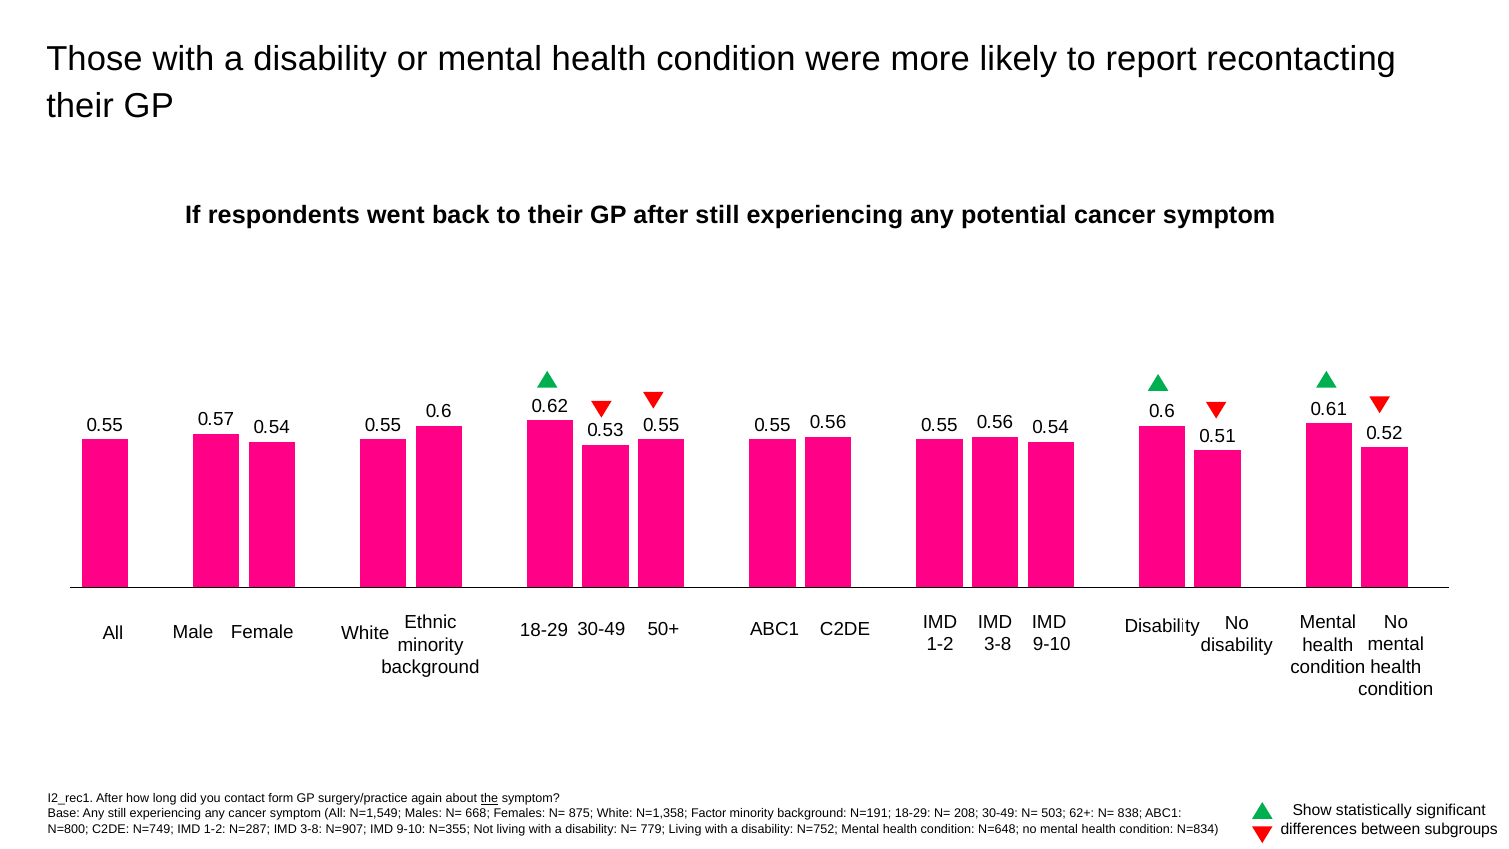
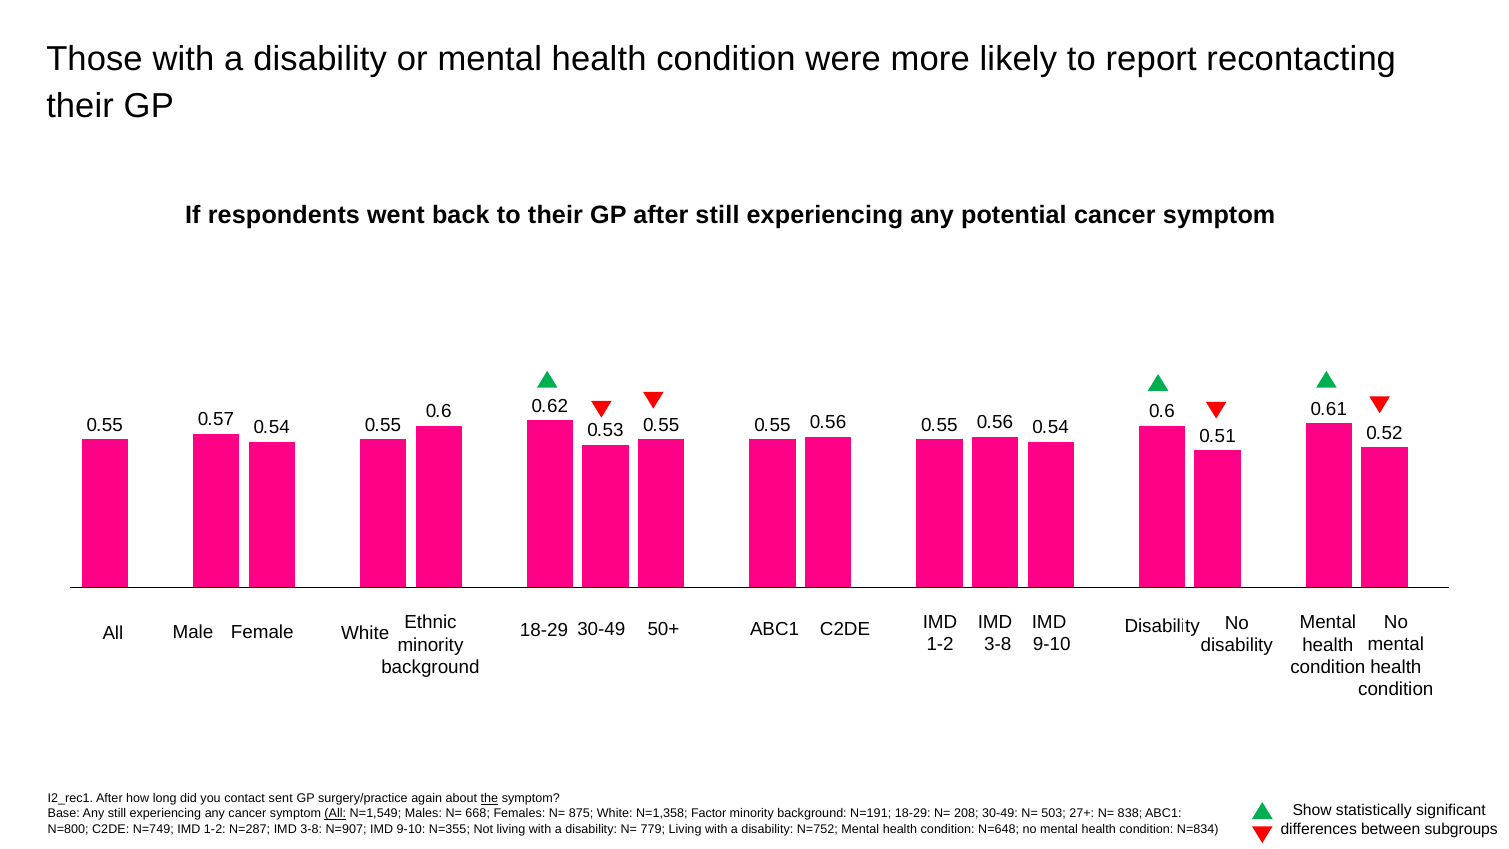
form: form -> sent (281, 799)
All underline: none -> present (335, 814)
62+: 62+ -> 27+ (1082, 814)
